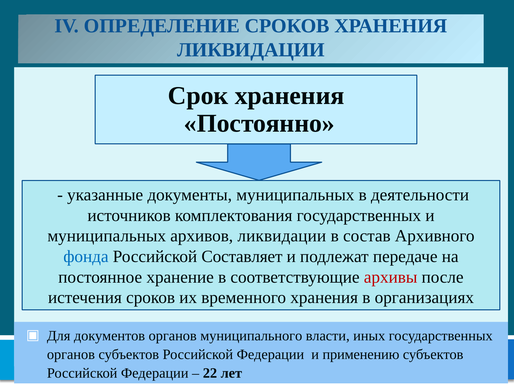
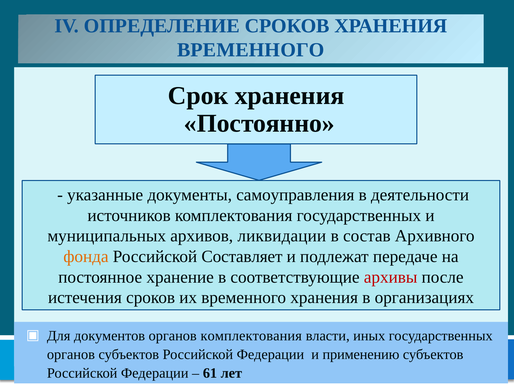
ЛИКВИДАЦИИ: ЛИКВИДАЦИИ -> ВРЕМЕННОГО (251, 50)
документы муниципальных: муниципальных -> самоуправления (295, 195)
фонда colour: blue -> orange (86, 257)
органов муниципального: муниципального -> комплектования (251, 336)
22: 22 -> 61 (210, 374)
